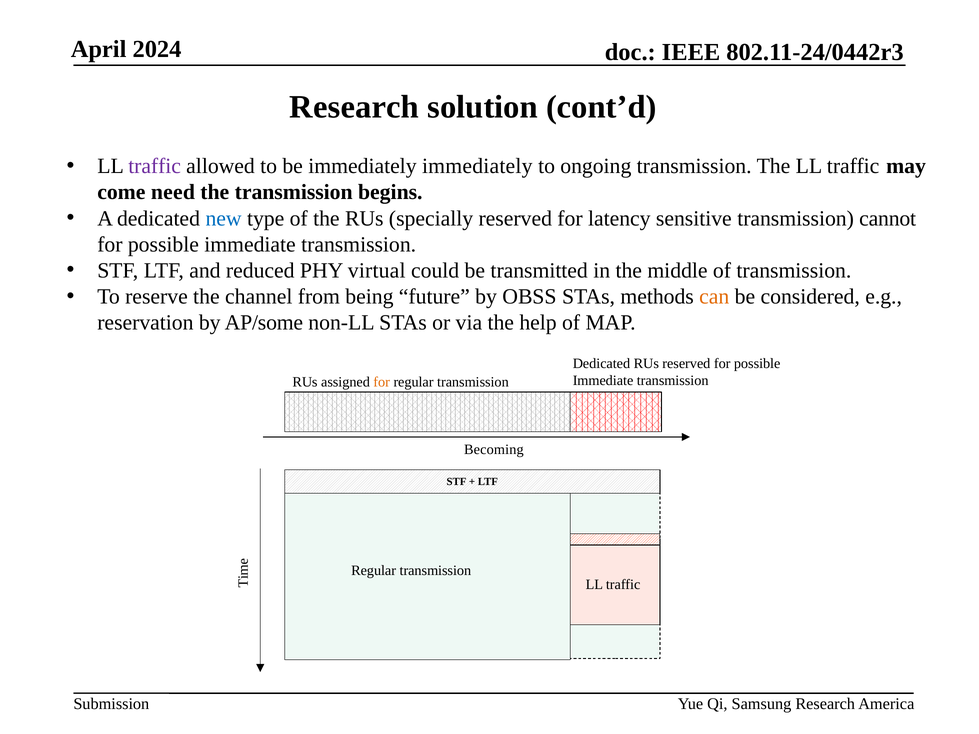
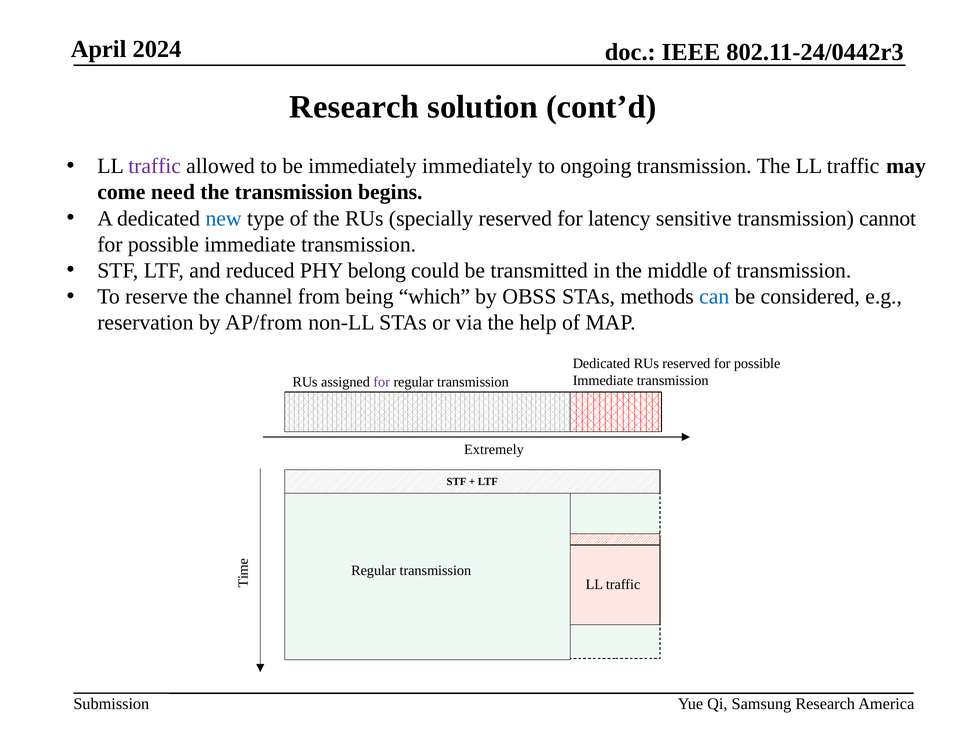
virtual: virtual -> belong (377, 271)
future: future -> which (434, 297)
can colour: orange -> blue (714, 297)
AP/some: AP/some -> AP/from (264, 323)
for colour: orange -> purple (382, 382)
Becoming: Becoming -> Extremely (494, 450)
